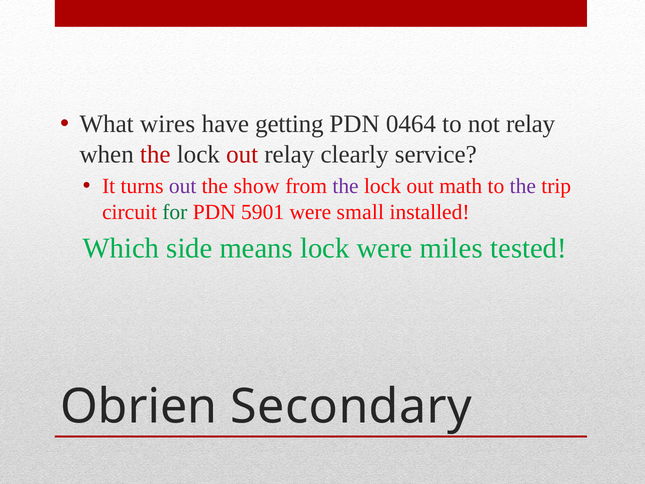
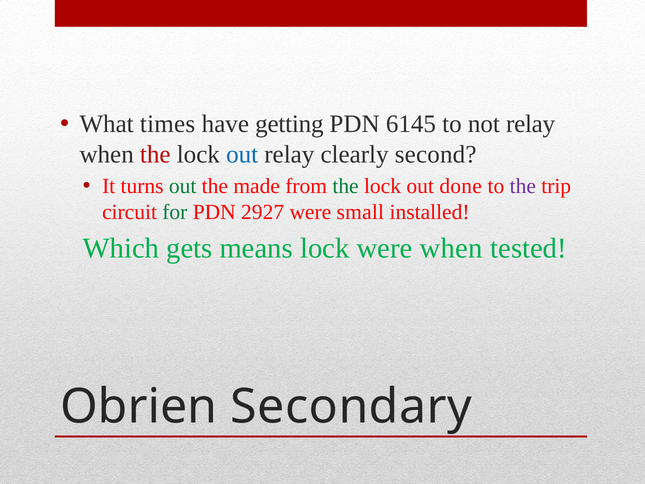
wires: wires -> times (168, 124)
0464: 0464 -> 6145 (411, 124)
out colour: red -> blue (242, 154)
service: service -> second (436, 154)
out colour: purple -> green (183, 186)
show: show -> made (257, 186)
the colour: purple -> green (346, 186)
math: math -> done (461, 186)
5901: 5901 -> 2927 (263, 212)
side: side -> gets (189, 248)
were miles: miles -> when (451, 248)
